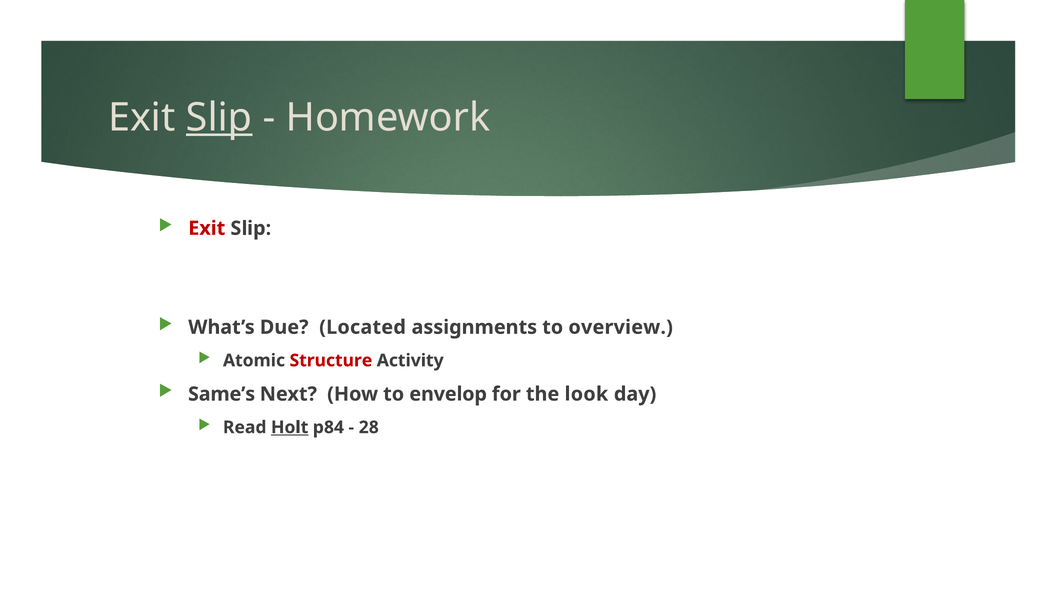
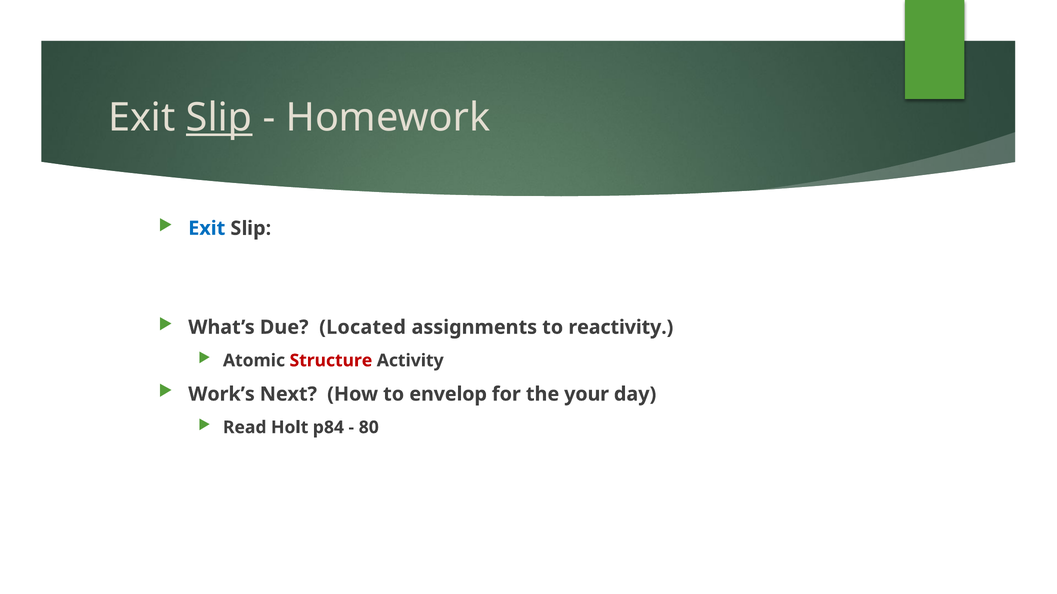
Exit colour: red -> blue (207, 229)
overview: overview -> reactivity (621, 328)
Same’s: Same’s -> Work’s (222, 394)
look: look -> your (587, 394)
Holt underline: present -> none (290, 428)
28: 28 -> 80 (369, 428)
